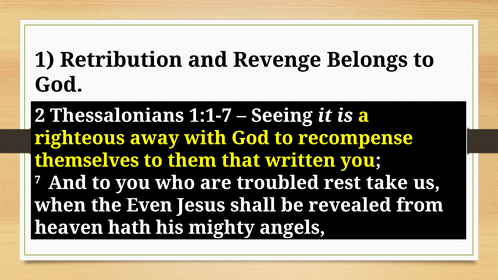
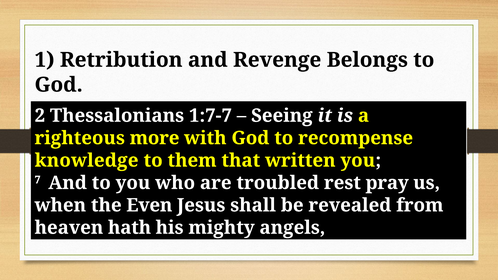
1:1-7: 1:1-7 -> 1:7-7 (210, 116)
away: away -> more (155, 138)
themselves: themselves -> knowledge (87, 161)
take: take -> pray (387, 183)
